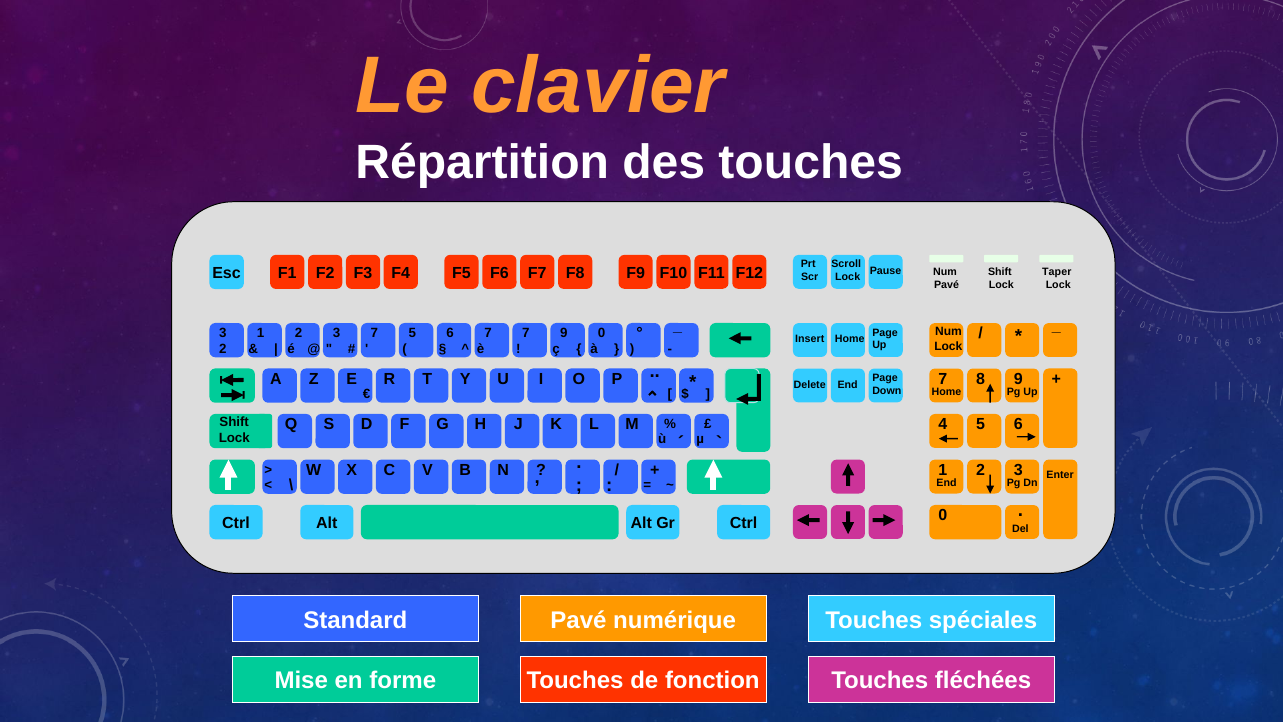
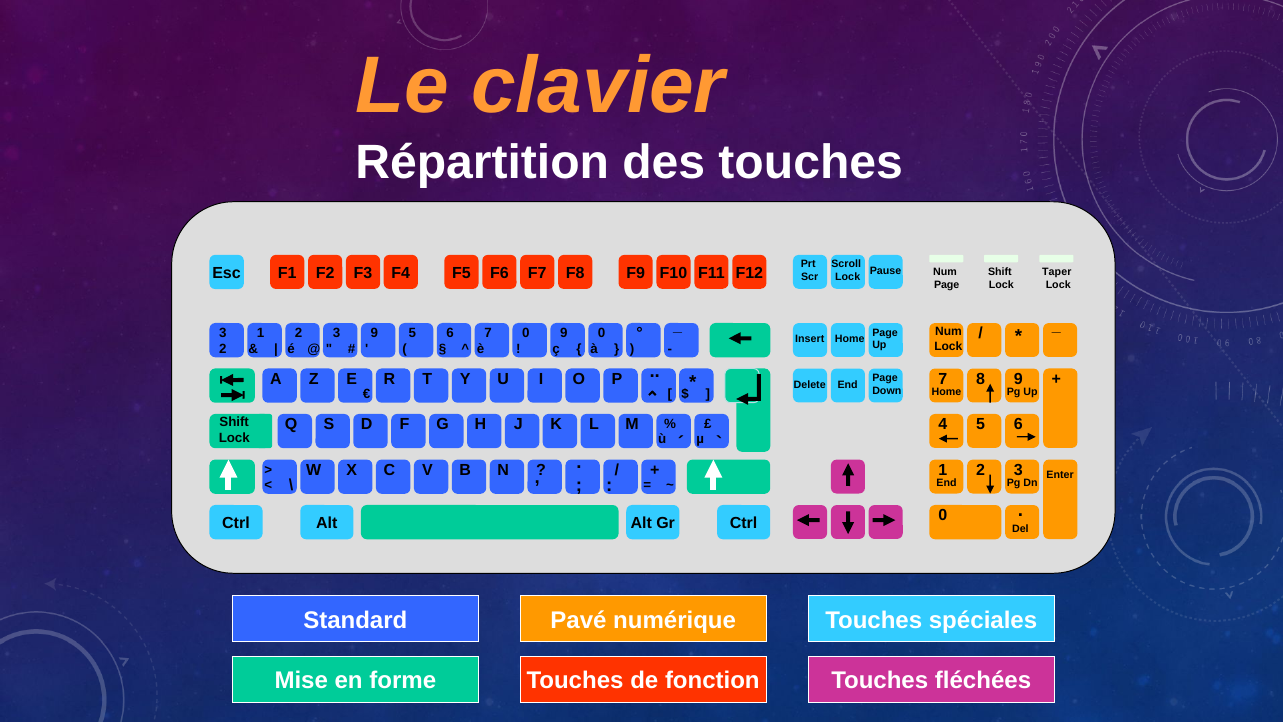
Pavé: Pavé -> Page (947, 285)
3 7: 7 -> 9 (374, 333)
7 7: 7 -> 0 (526, 333)
